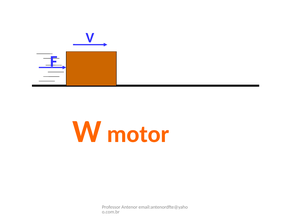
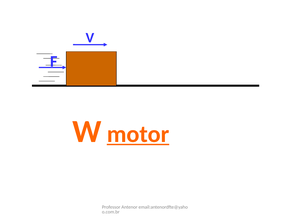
motor underline: none -> present (138, 134)
